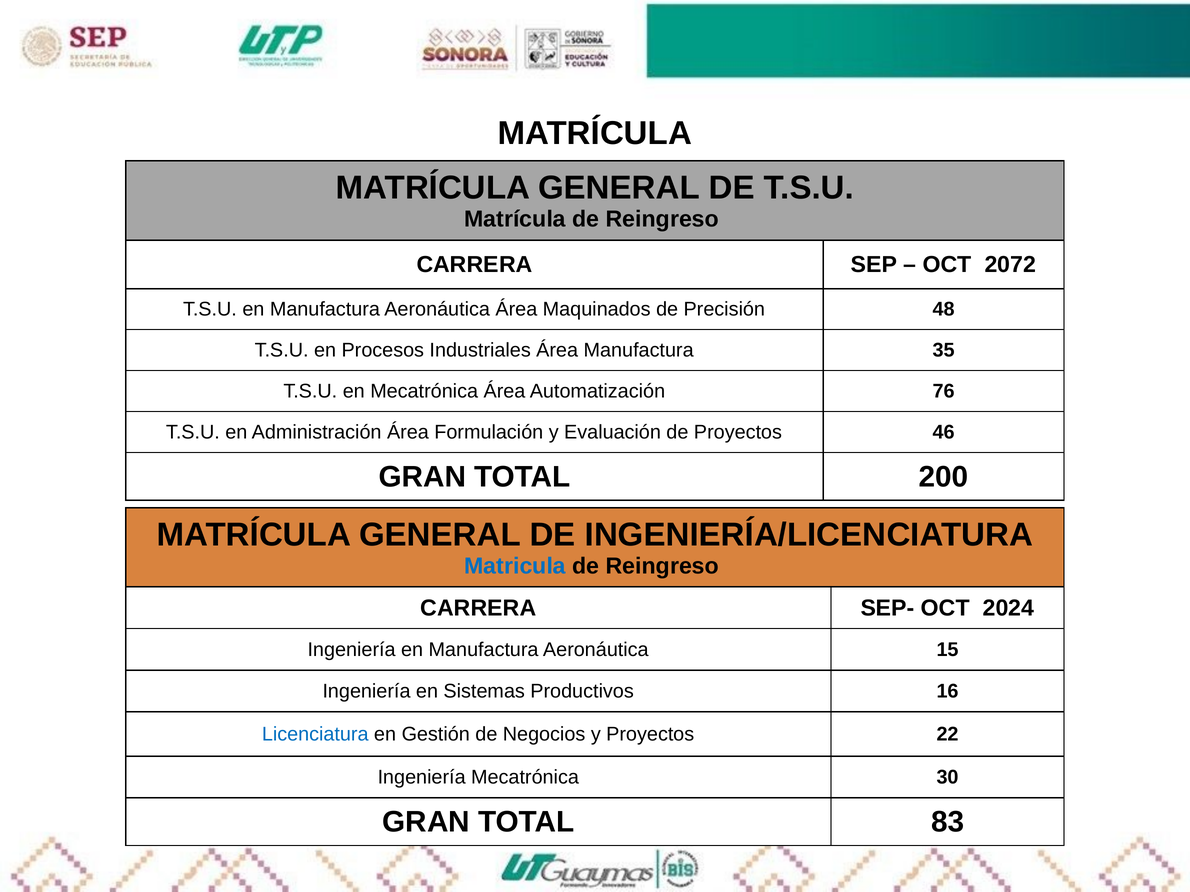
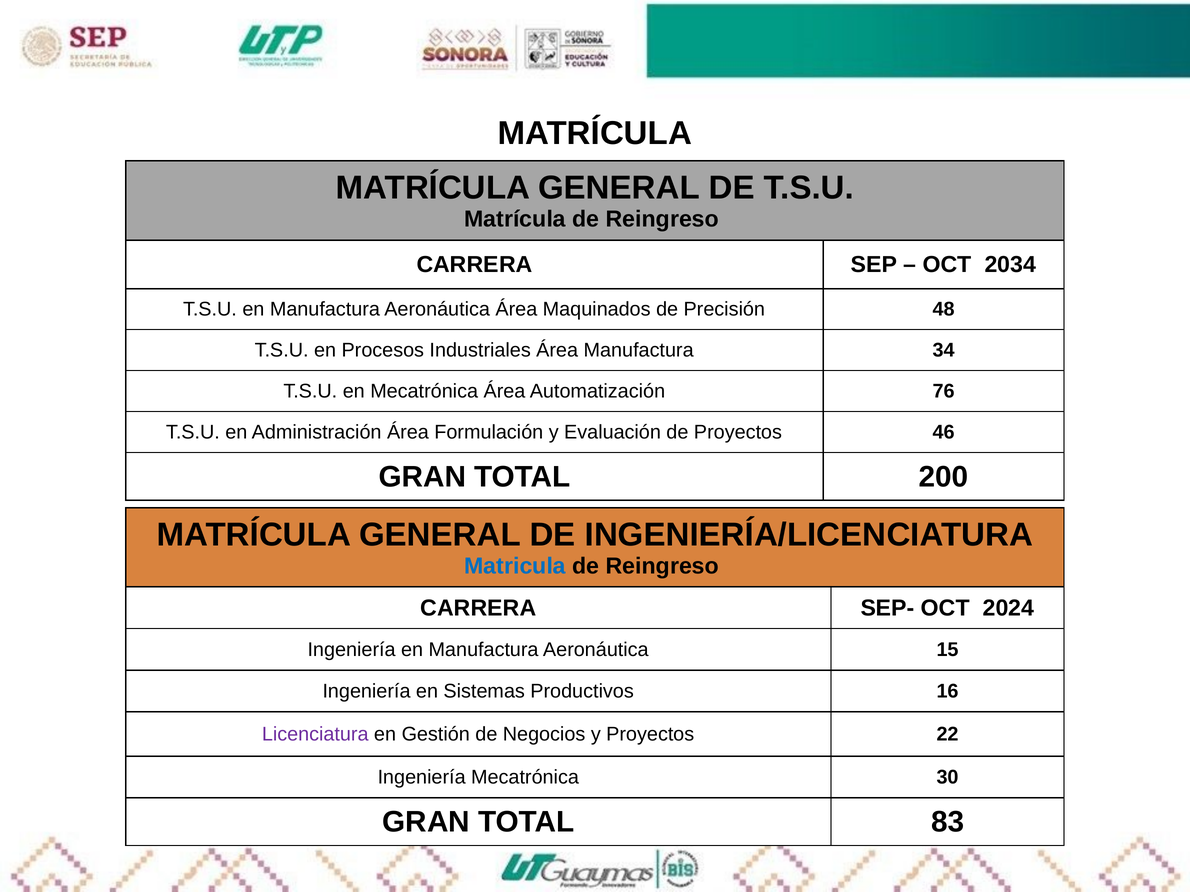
2072: 2072 -> 2034 (1010, 265)
35: 35 -> 34 (944, 351)
Licenciatura colour: blue -> purple (315, 735)
